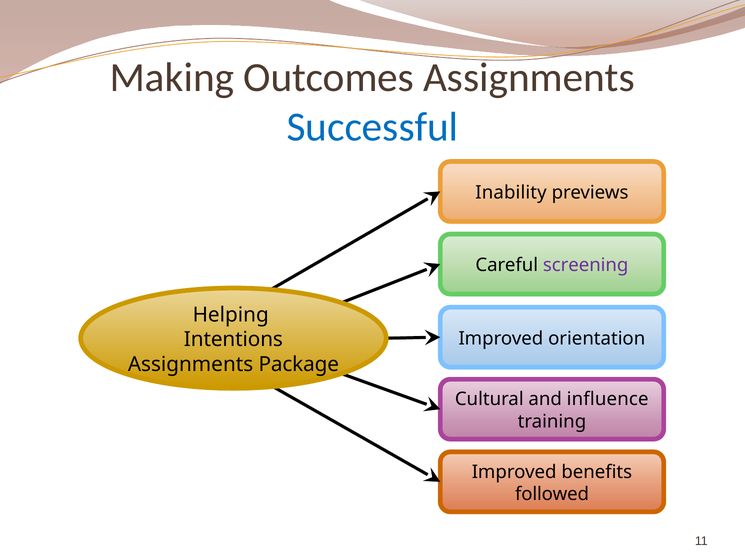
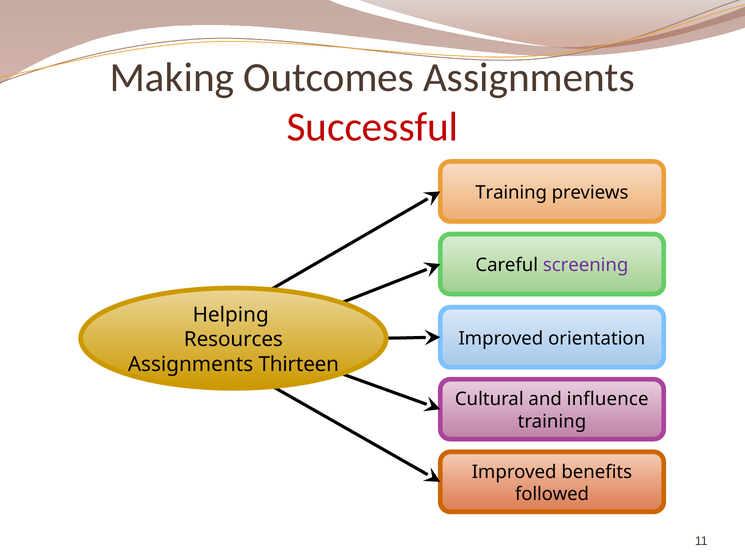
Successful colour: blue -> red (372, 127)
Inability: Inability -> Training (511, 193)
Intentions: Intentions -> Resources (233, 339)
Package: Package -> Thirteen (299, 364)
